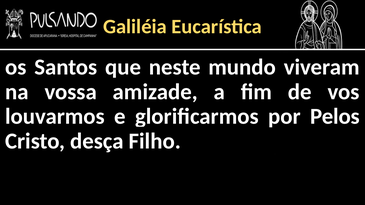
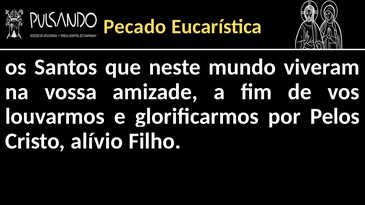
Galiléia: Galiléia -> Pecado (135, 27)
desça: desça -> alívio (97, 141)
